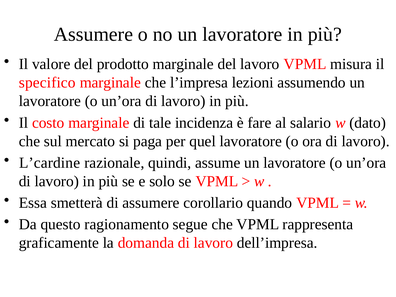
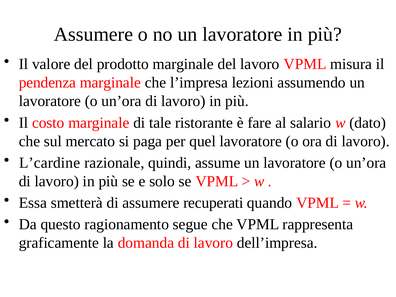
specifico: specifico -> pendenza (47, 83)
incidenza: incidenza -> ristorante (204, 123)
corollario: corollario -> recuperati (213, 203)
